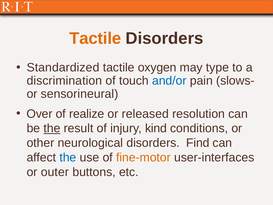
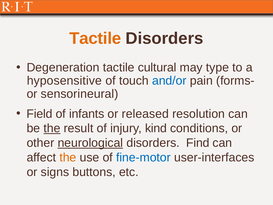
Standardized: Standardized -> Degeneration (63, 67)
oxygen: oxygen -> cultural (157, 67)
discrimination: discrimination -> hyposensitive (64, 81)
slows-: slows- -> forms- (235, 81)
Over: Over -> Field (39, 114)
realize: realize -> infants (87, 114)
neurological underline: none -> present (90, 143)
the colour: blue -> orange (68, 157)
fine-motor colour: orange -> blue (143, 157)
outer: outer -> signs (55, 172)
